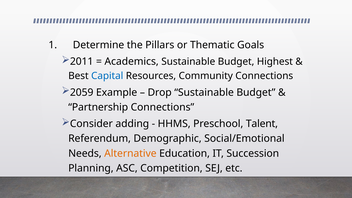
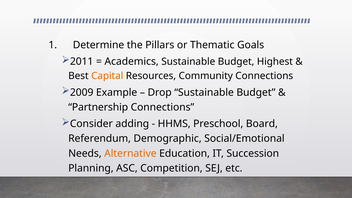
Capital colour: blue -> orange (107, 76)
2059: 2059 -> 2009 (82, 92)
Talent: Talent -> Board (262, 124)
